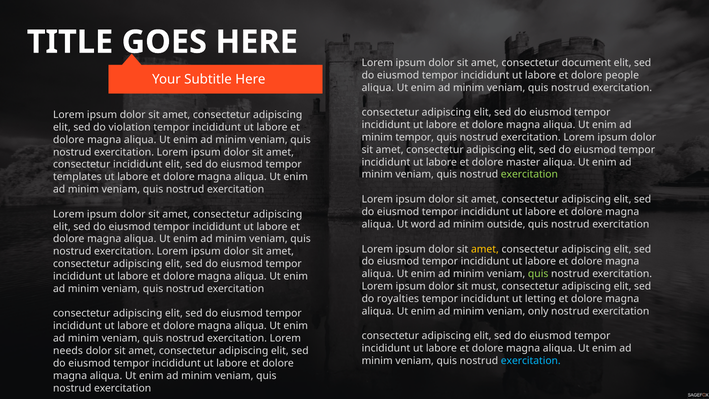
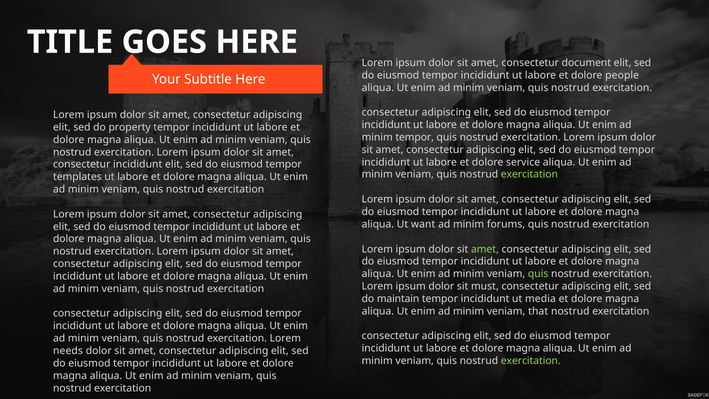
violation: violation -> property (130, 127)
master: master -> service (523, 162)
word: word -> want (423, 224)
outside: outside -> forums (506, 224)
amet colour: yellow -> light green (485, 249)
royalties: royalties -> maintain (398, 299)
letting: letting -> media (540, 299)
only: only -> that (538, 311)
exercitation colour: light blue -> light green (531, 361)
